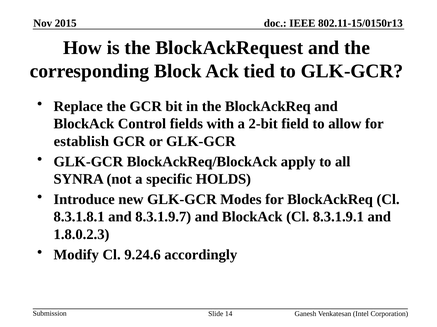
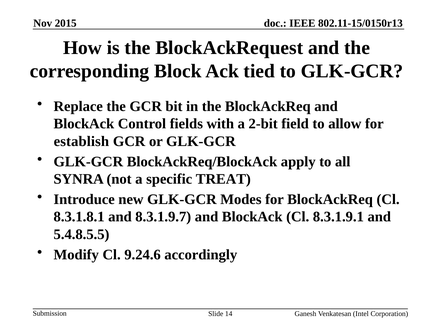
HOLDS: HOLDS -> TREAT (223, 179)
1.8.0.2.3: 1.8.0.2.3 -> 5.4.8.5.5 (82, 235)
